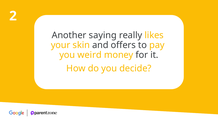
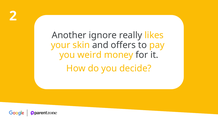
saying: saying -> ignore (103, 35)
